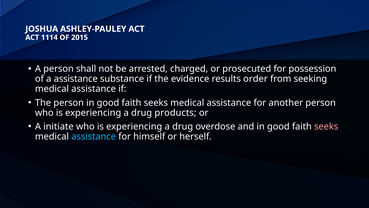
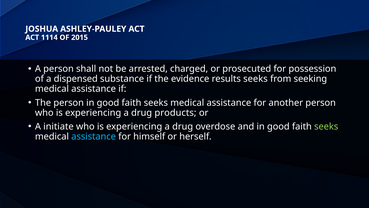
a assistance: assistance -> dispensed (76, 79)
results order: order -> seeks (255, 79)
seeks colour: pink -> light green (326, 126)
